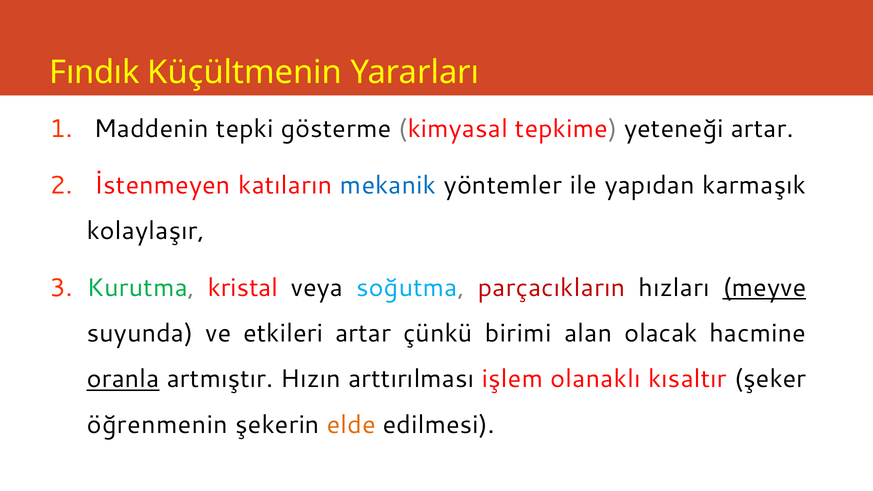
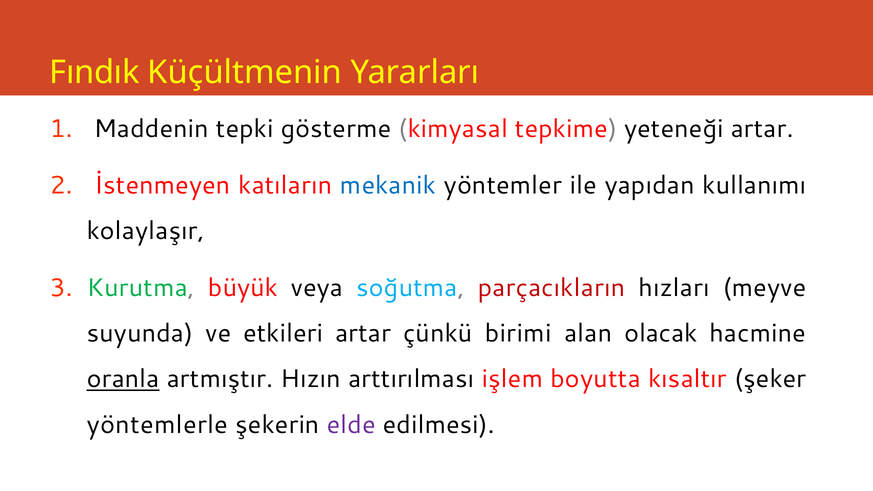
karmaşık: karmaşık -> kullanımı (754, 185)
kristal: kristal -> büyük (243, 288)
meyve underline: present -> none (764, 288)
olanaklı: olanaklı -> boyutta (595, 379)
öğrenmenin: öğrenmenin -> yöntemlerle (157, 425)
elde colour: orange -> purple (351, 425)
